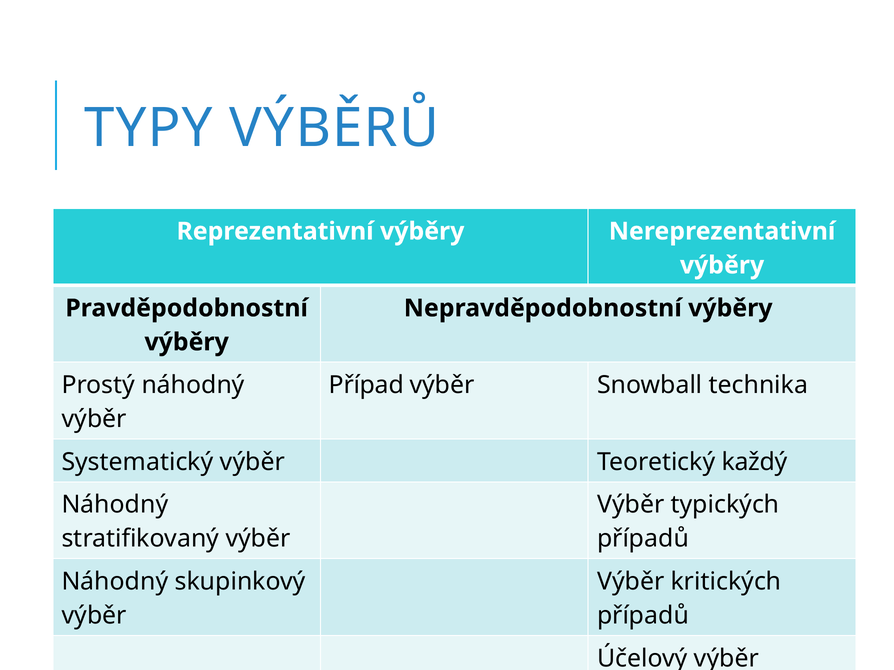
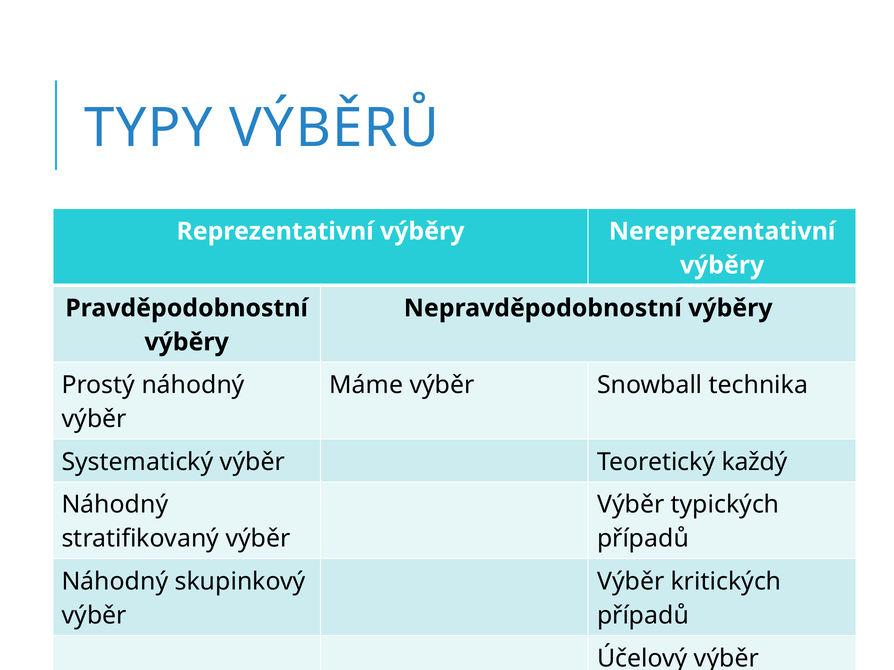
Případ: Případ -> Máme (366, 385)
